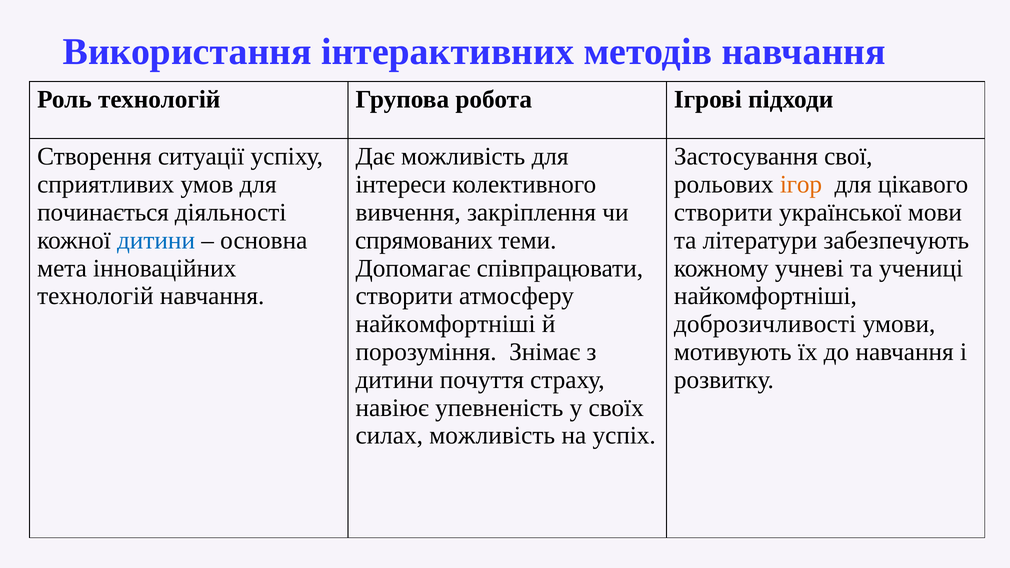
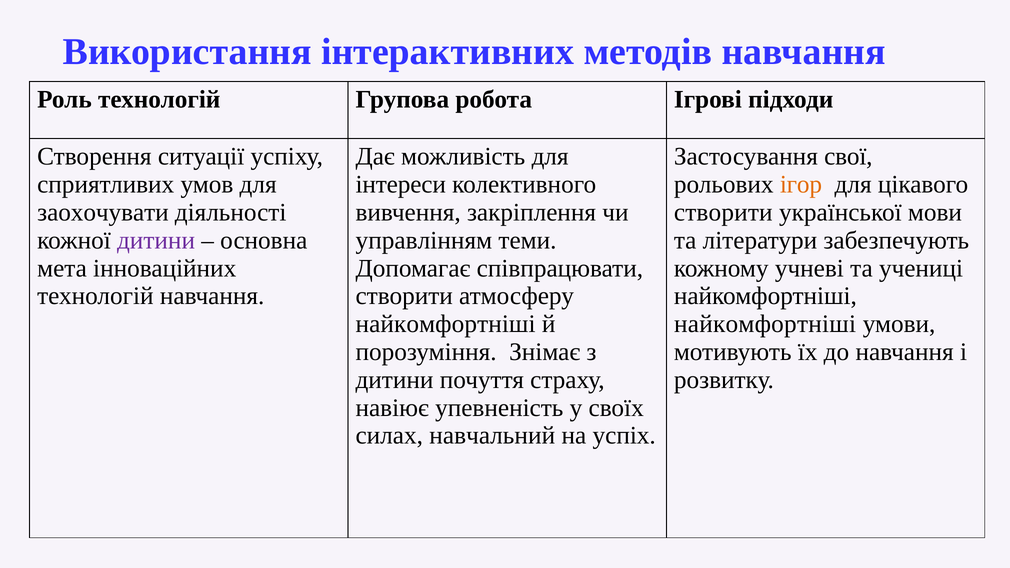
починається: починається -> заохочувати (103, 212)
дитини colour: blue -> purple (156, 240)
спрямованих: спрямованих -> управлінням (424, 240)
доброзичливості: доброзичливості -> найкомфортніші (765, 324)
силах можливість: можливість -> навчальний (492, 436)
